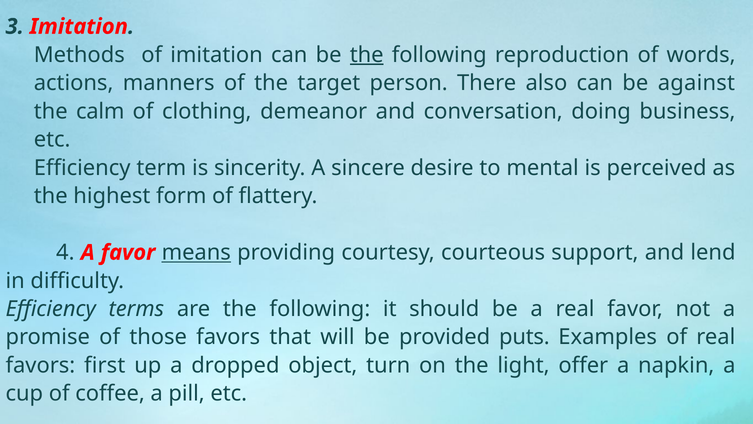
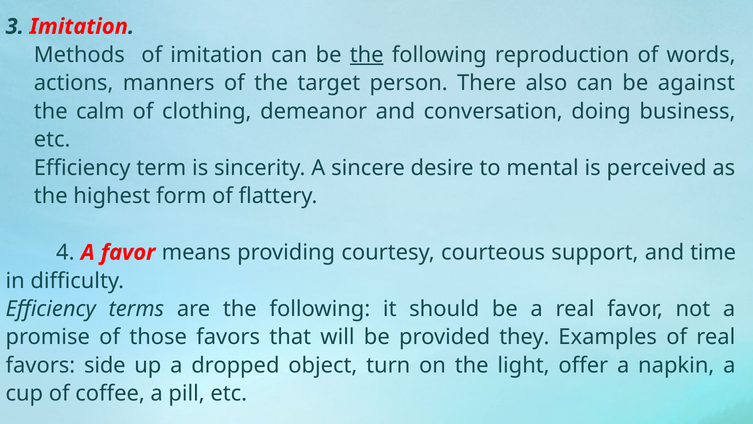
means underline: present -> none (196, 252)
lend: lend -> time (713, 252)
puts: puts -> they (524, 337)
first: first -> side (105, 365)
